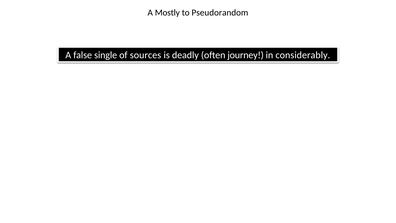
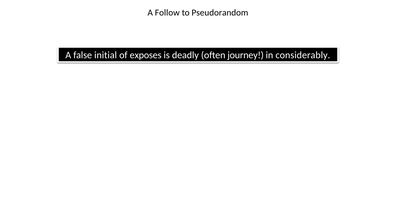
Mostly: Mostly -> Follow (167, 12)
single: single -> initial (106, 55)
sources: sources -> exposes (146, 55)
